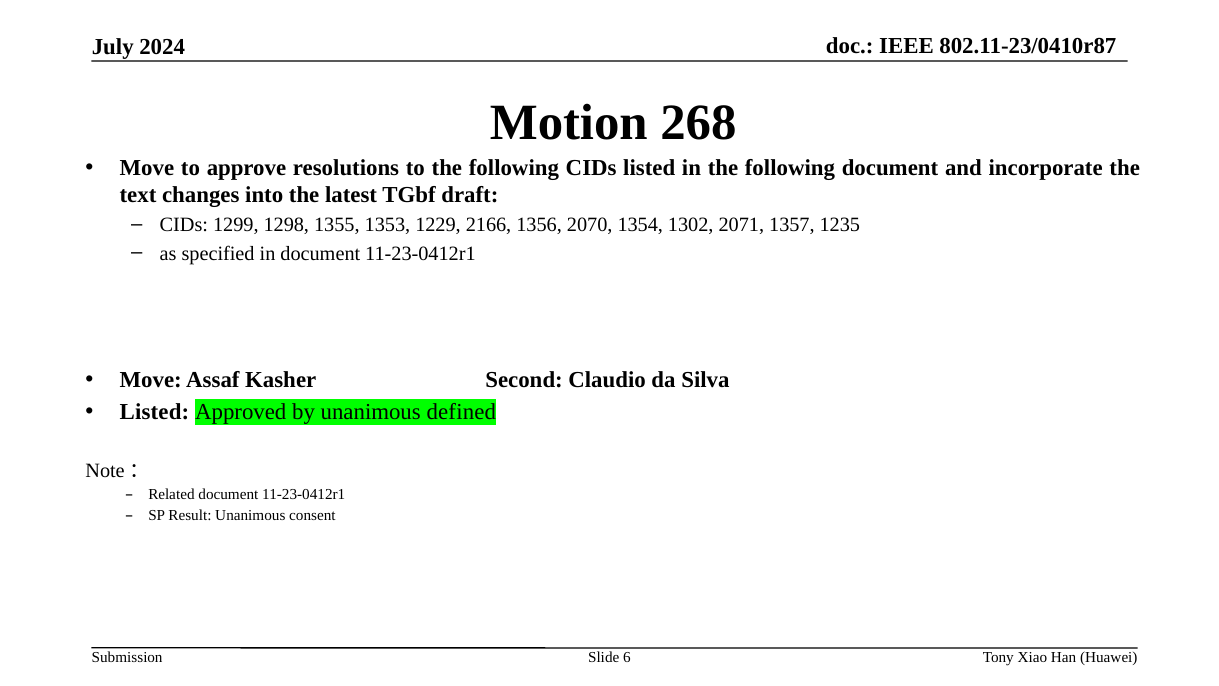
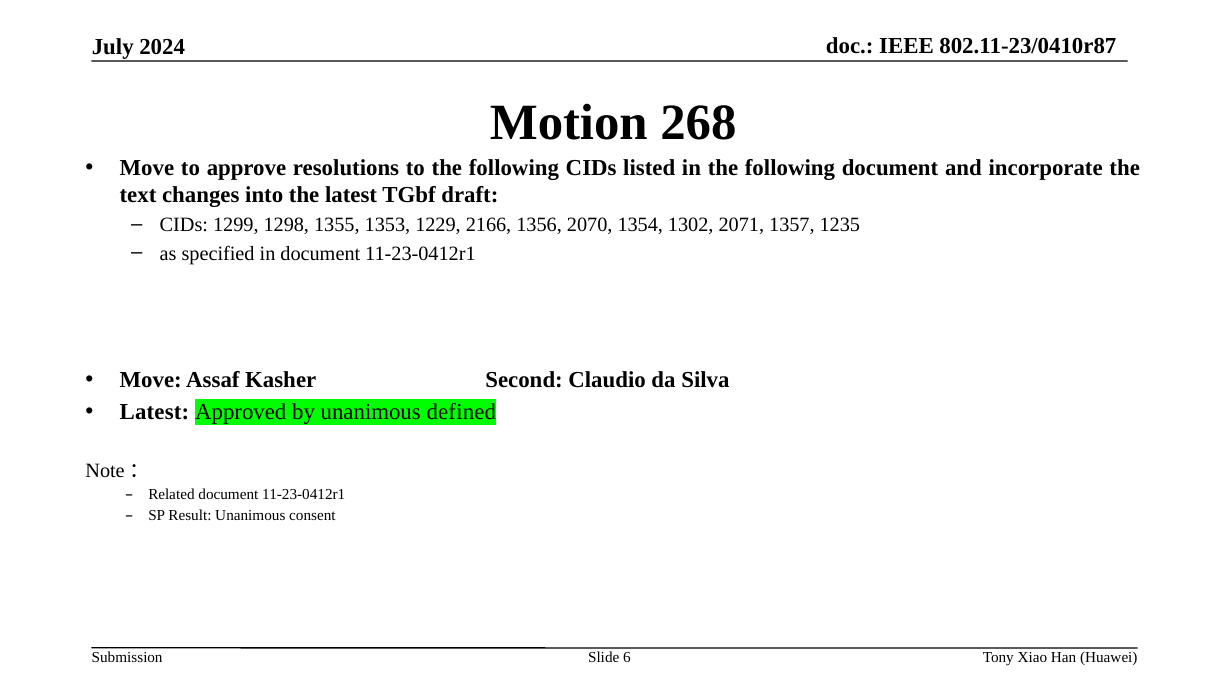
Listed: Listed -> Latest (154, 412)
